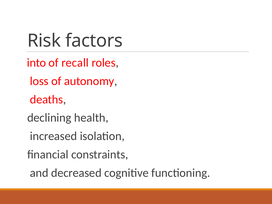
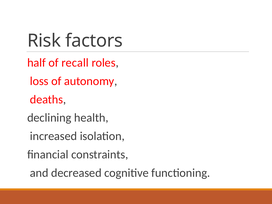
into: into -> half (36, 63)
